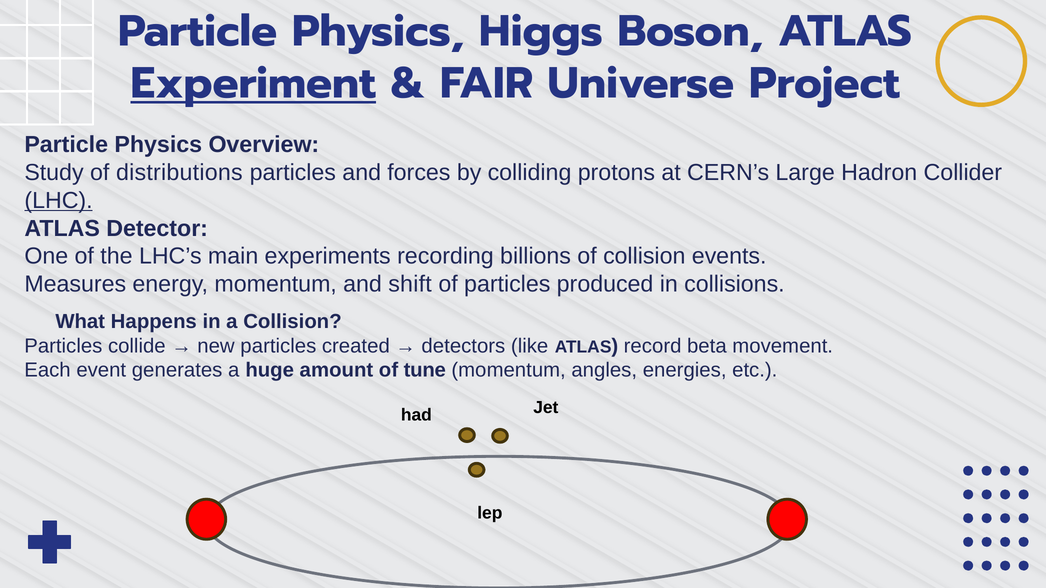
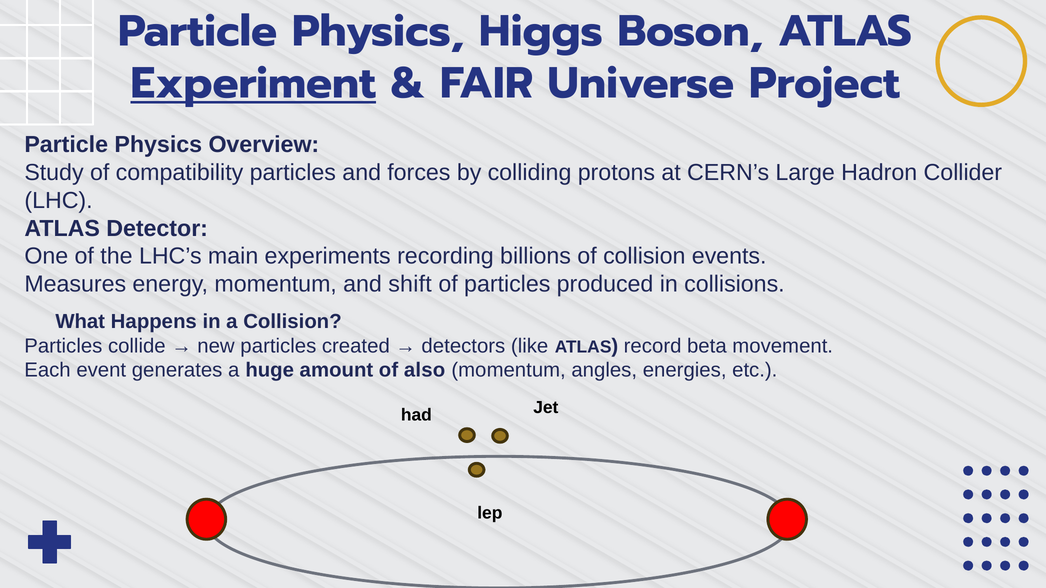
distributions: distributions -> compatibility (179, 173)
LHC underline: present -> none (59, 201)
tune: tune -> also (425, 371)
